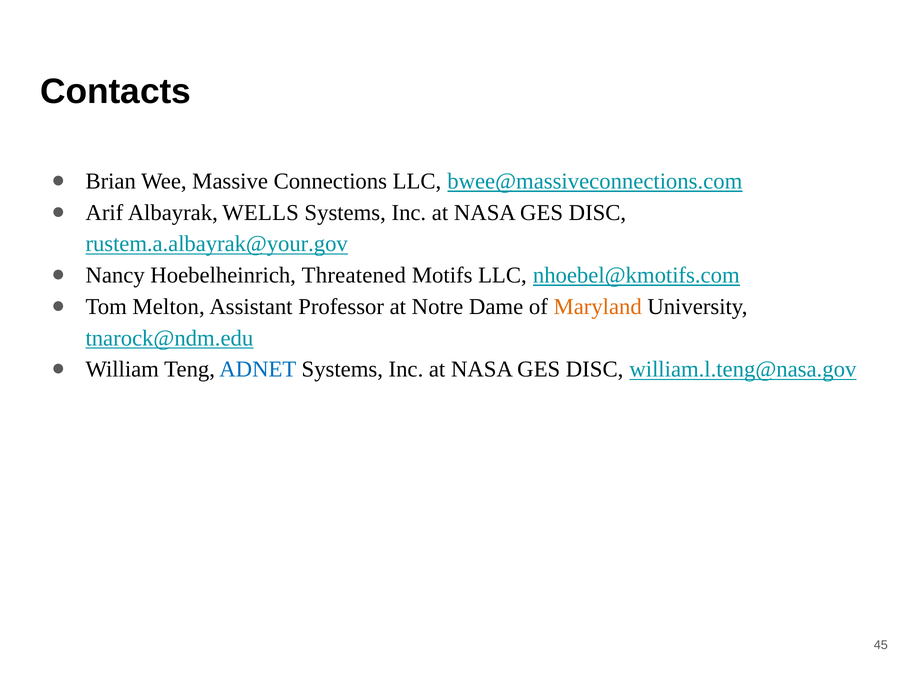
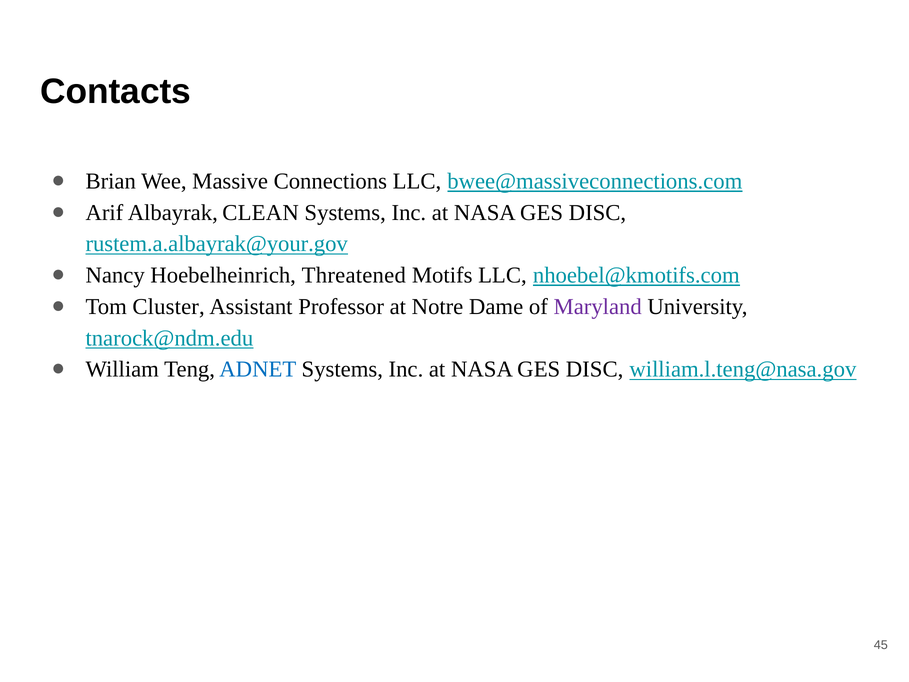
WELLS: WELLS -> CLEAN (261, 212)
Melton: Melton -> Cluster (169, 307)
Maryland colour: orange -> purple (598, 307)
